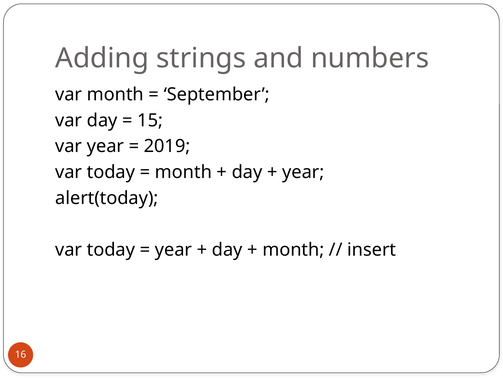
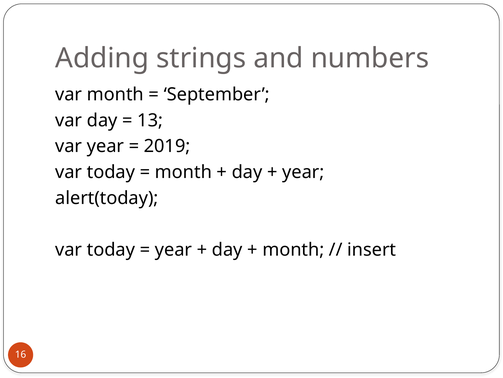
15: 15 -> 13 (150, 120)
